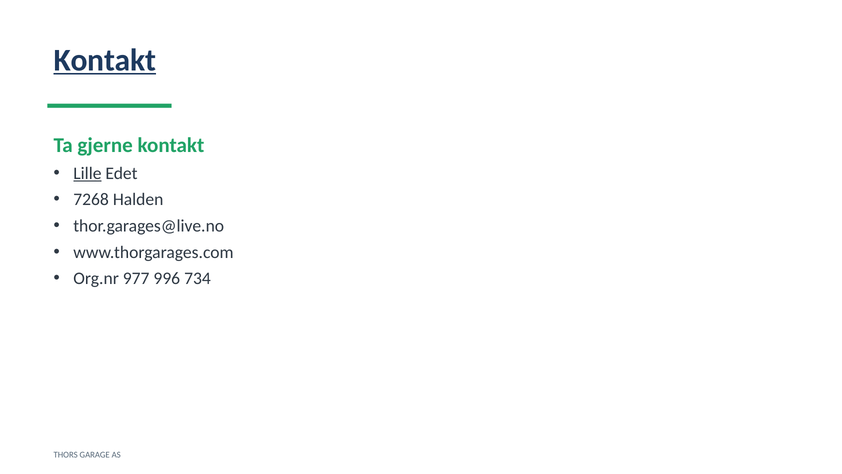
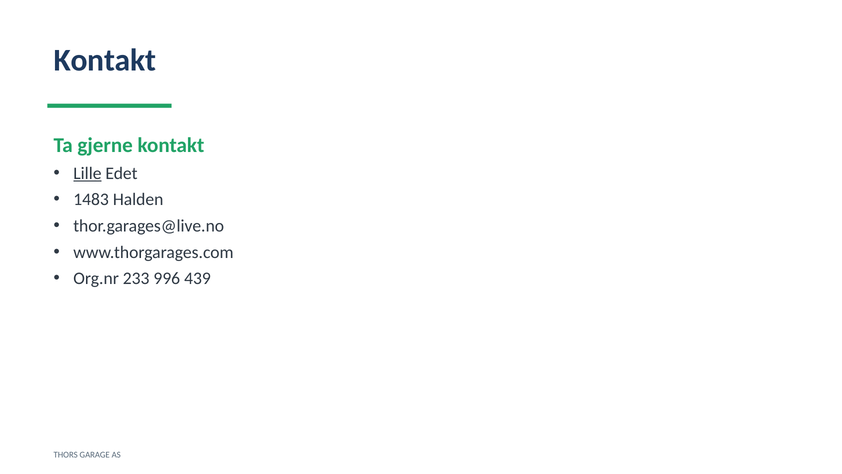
Kontakt underline: present -> none (105, 60)
7268: 7268 -> 1483 (91, 199)
977: 977 -> 233 (136, 278)
734: 734 -> 439 (197, 278)
